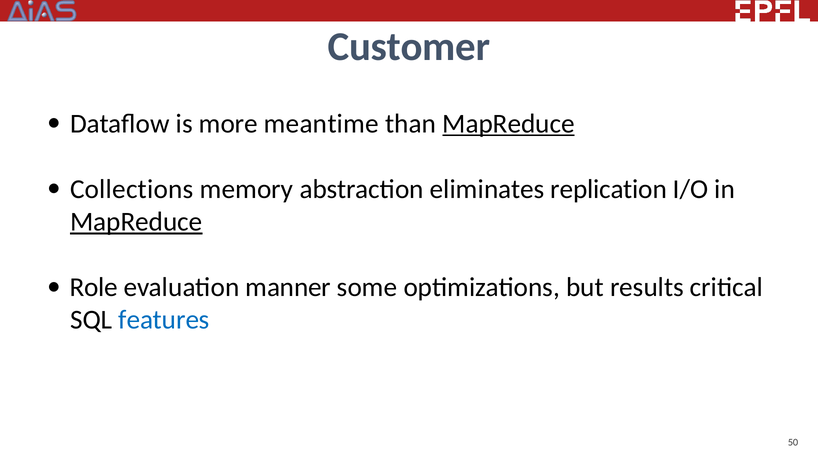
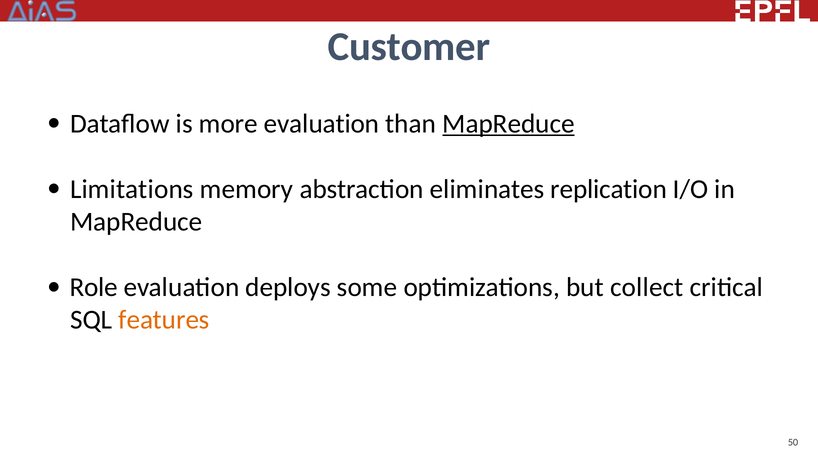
more meantime: meantime -> evaluation (322, 124)
Collections: Collections -> Limitations (132, 189)
MapReduce underline: present -> none (136, 222)
manner: manner -> deploys (288, 287)
results: results -> collect (647, 287)
features colour: blue -> orange (164, 320)
